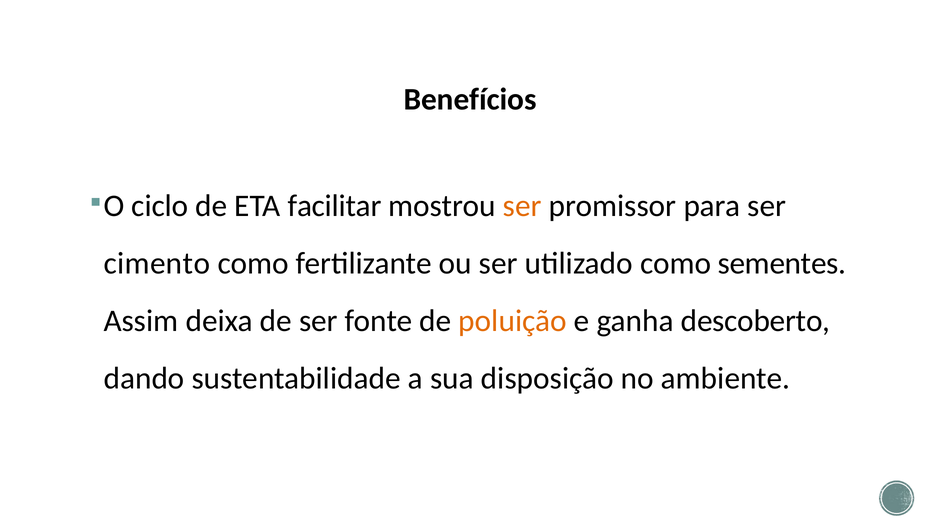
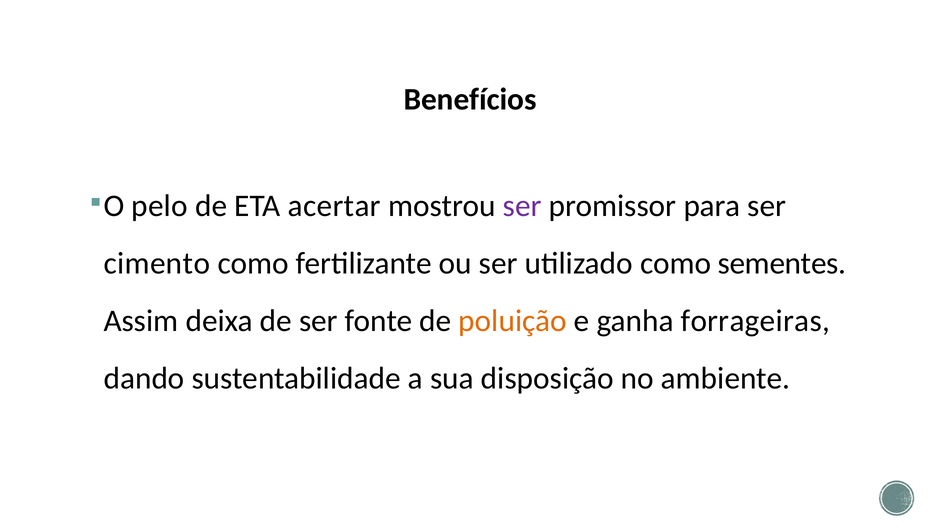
ciclo: ciclo -> pelo (160, 206)
facilitar: facilitar -> acertar (334, 206)
ser colour: orange -> purple (522, 206)
descoberto: descoberto -> forrageiras (755, 321)
